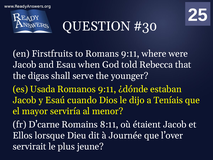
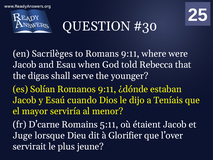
Firstfruits: Firstfruits -> Sacrilèges (52, 54)
Usada: Usada -> Solían (43, 89)
8:11: 8:11 -> 5:11 (109, 124)
Ellos: Ellos -> Juge (23, 135)
Journée: Journée -> Glorifier (125, 135)
